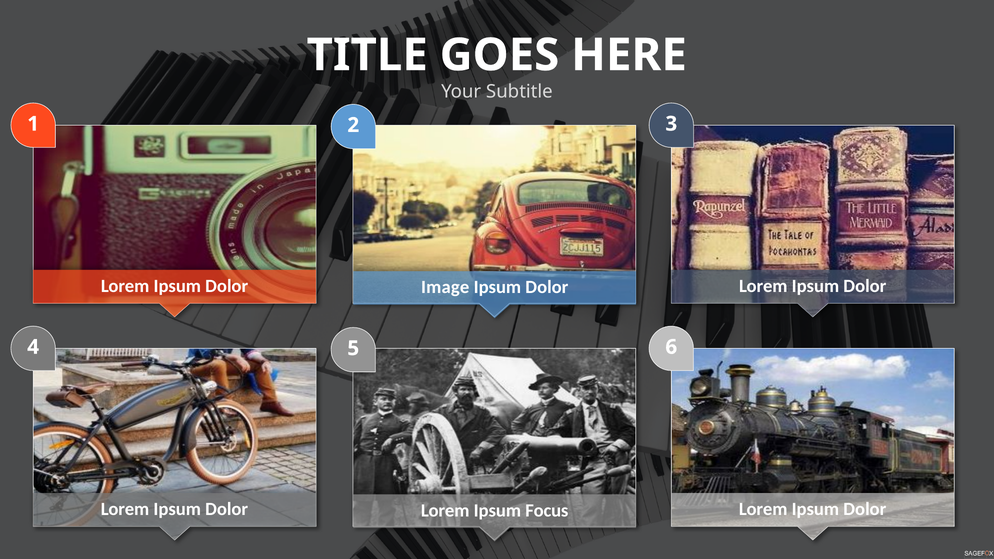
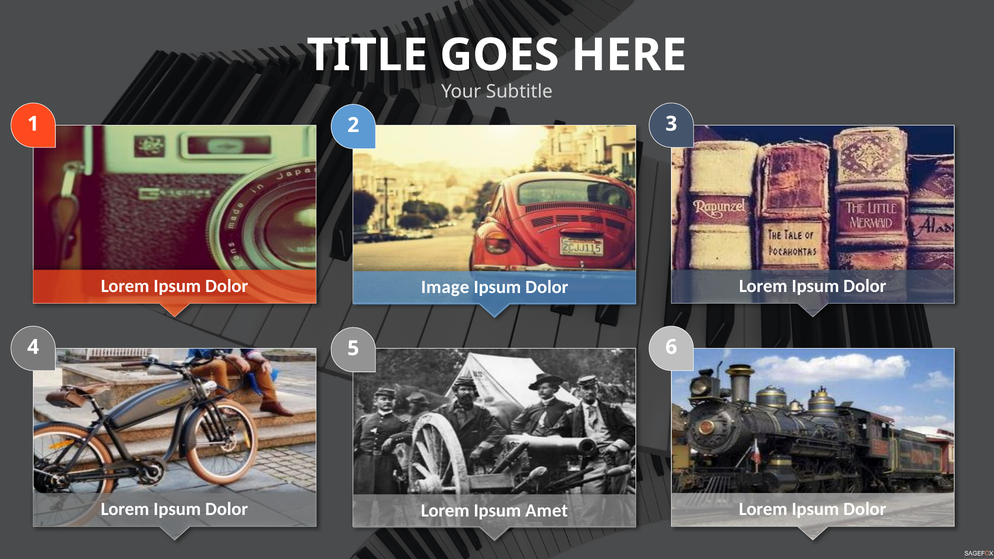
Focus: Focus -> Amet (547, 511)
